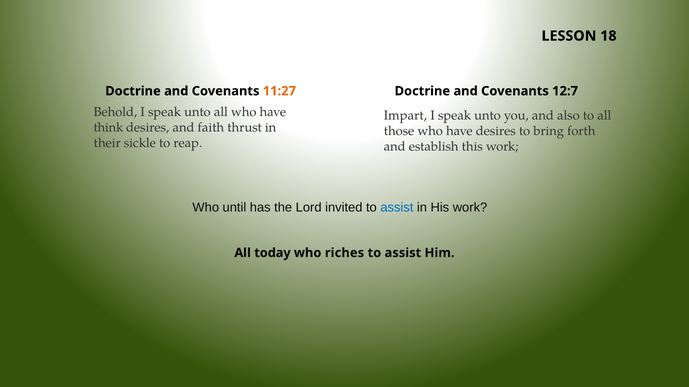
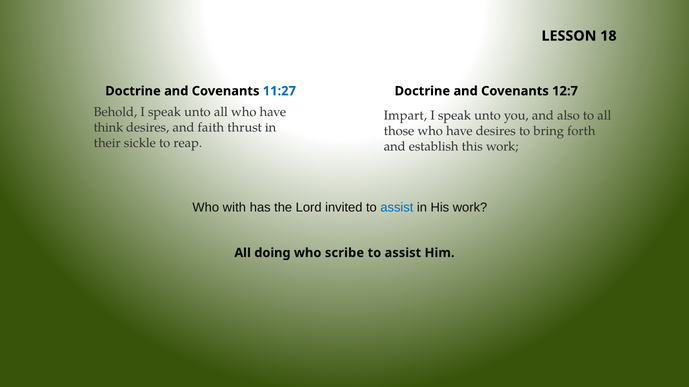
11:27 colour: orange -> blue (279, 91)
until: until -> with (234, 208)
today: today -> doing (272, 253)
riches: riches -> scribe (344, 253)
